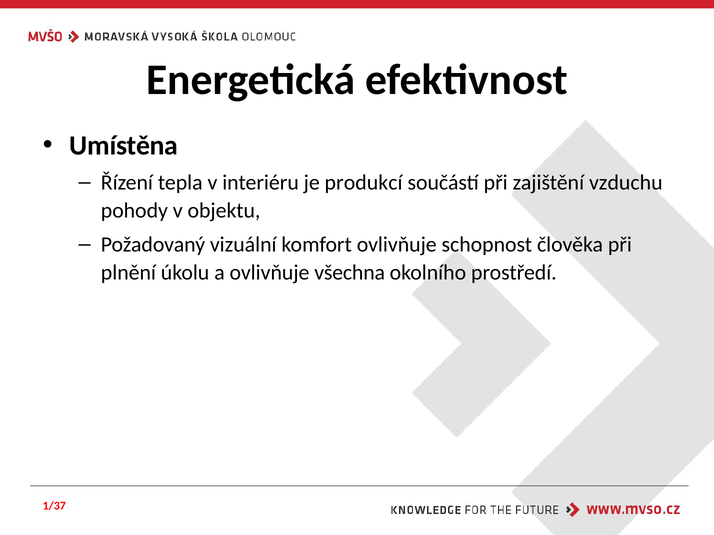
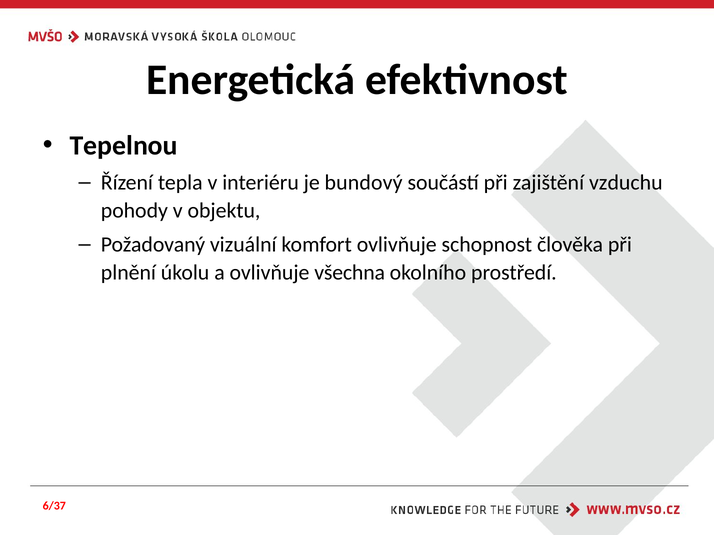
Umístěna: Umístěna -> Tepelnou (124, 146)
produkcí: produkcí -> bundový (364, 183)
1/37: 1/37 -> 6/37 (54, 507)
